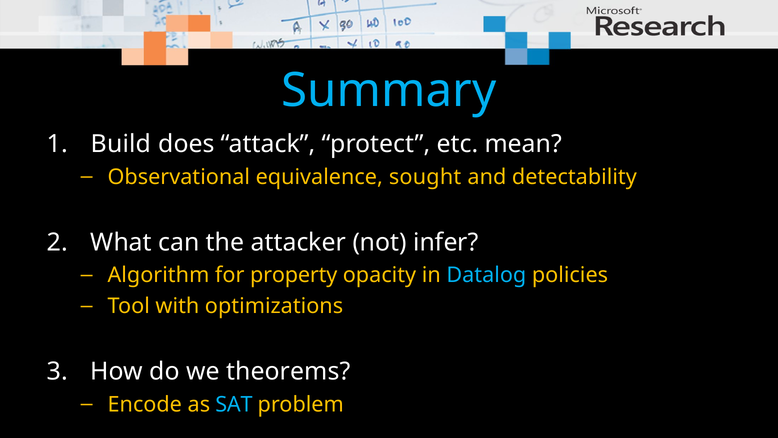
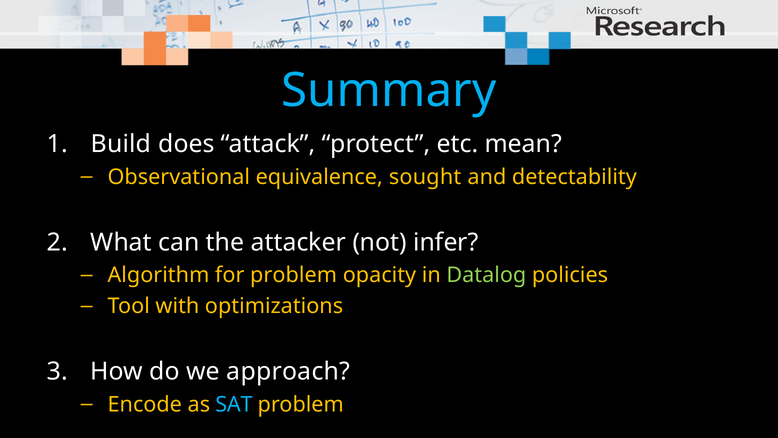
for property: property -> problem (294, 275)
Datalog colour: light blue -> light green (486, 275)
theorems: theorems -> approach (288, 371)
